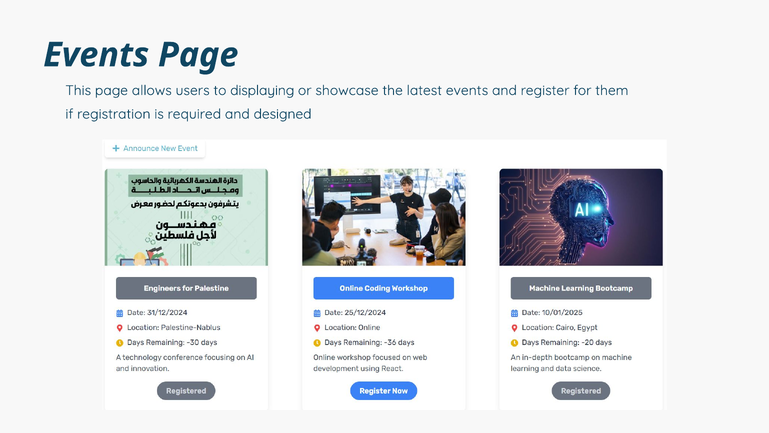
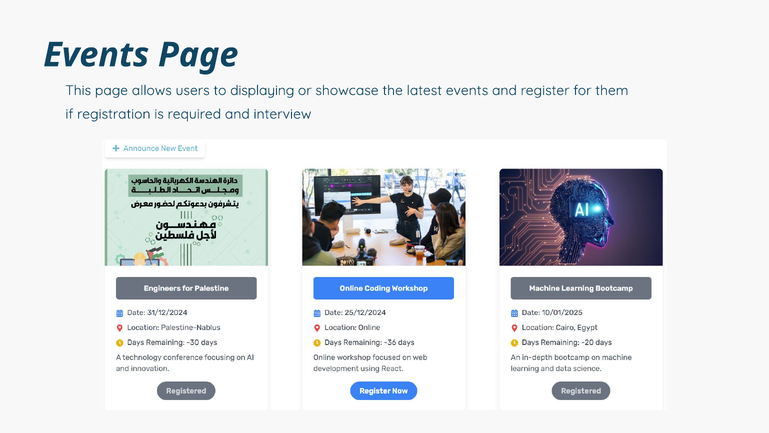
designed: designed -> interview (282, 114)
